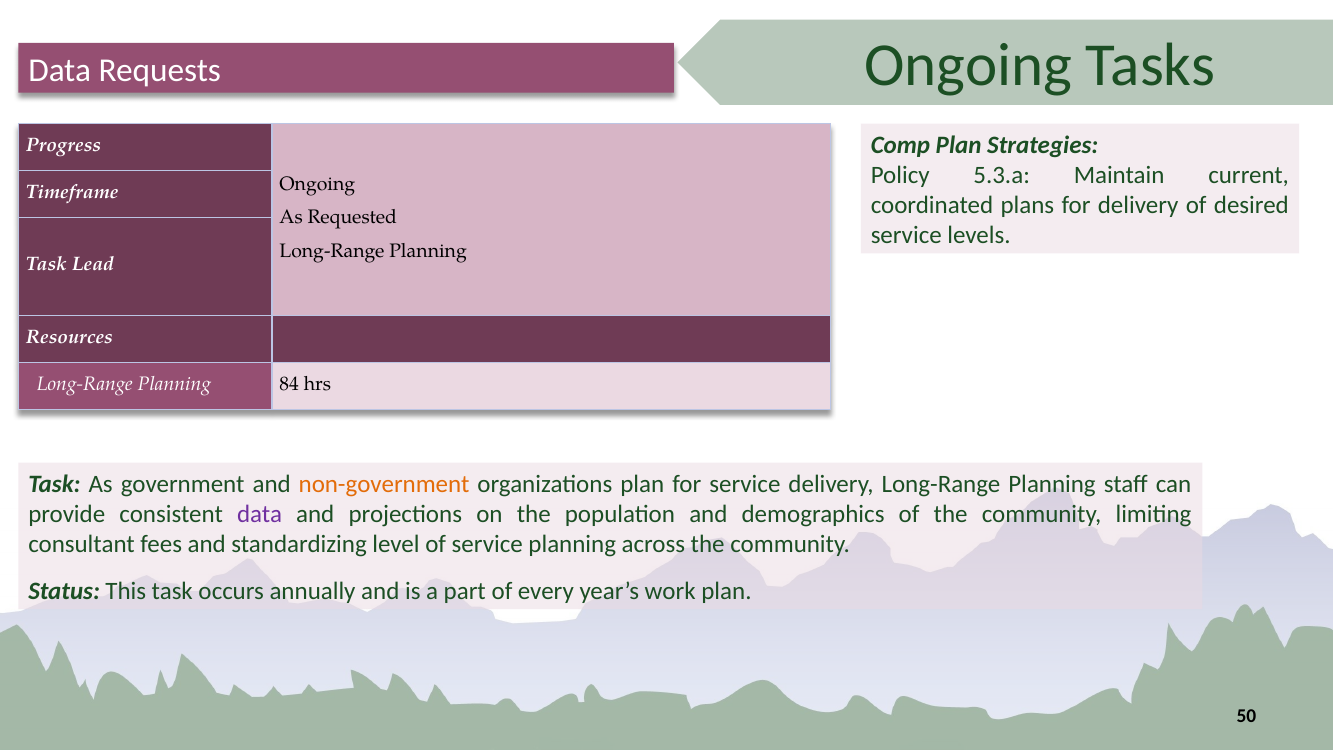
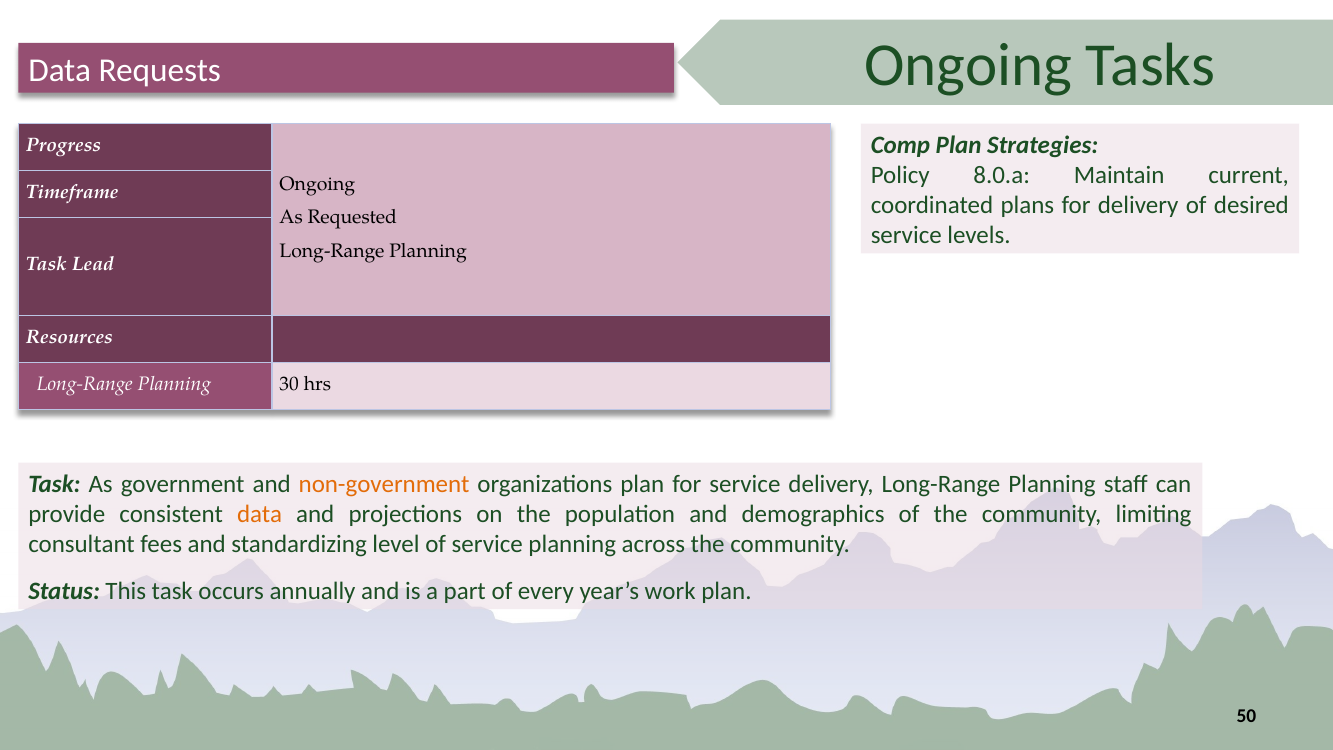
5.3.a: 5.3.a -> 8.0.a (1002, 175)
84: 84 -> 30 (289, 384)
data colour: purple -> orange (260, 514)
